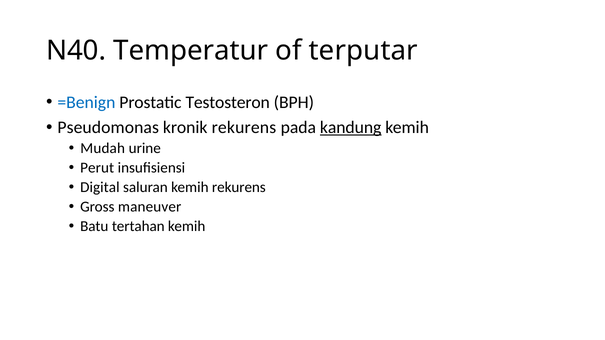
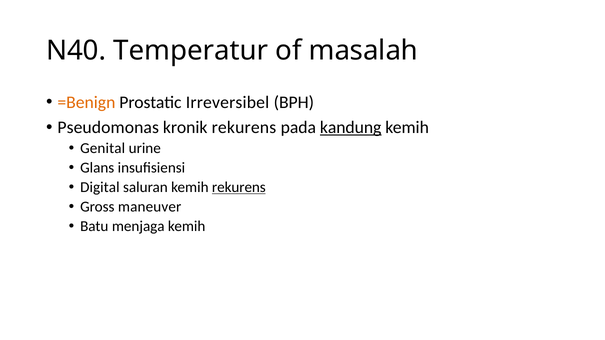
terputar: terputar -> masalah (363, 51)
=Benign colour: blue -> orange (86, 102)
Testosteron: Testosteron -> Irreversibel (228, 102)
Mudah: Mudah -> Genital (103, 149)
Perut: Perut -> Glans (97, 168)
rekurens underline: none -> present (239, 187)
tertahan: tertahan -> menjaga (138, 226)
